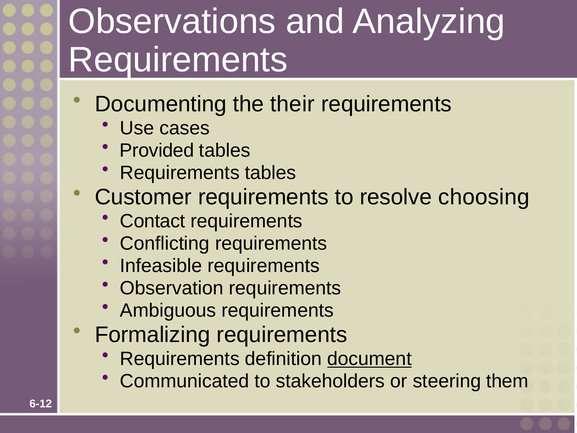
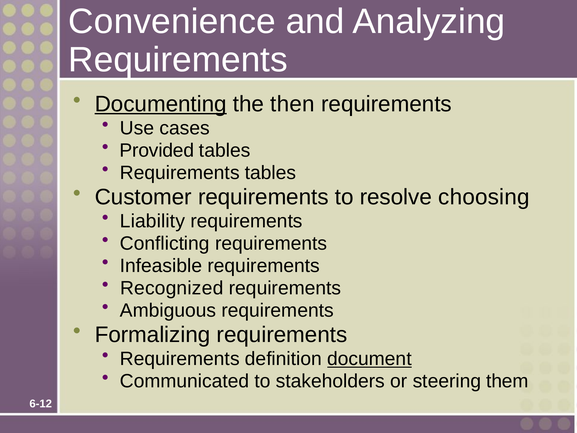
Observations: Observations -> Convenience (172, 22)
Documenting underline: none -> present (161, 104)
their: their -> then (292, 104)
Contact: Contact -> Liability (152, 221)
Observation: Observation -> Recognized (172, 288)
